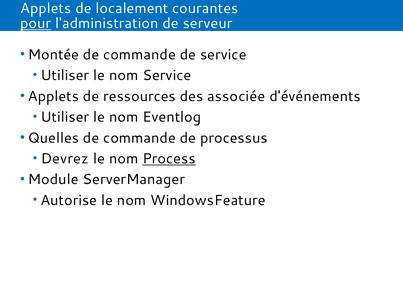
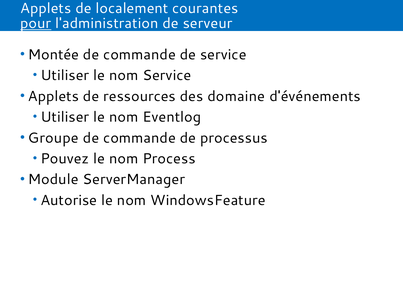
associée: associée -> domaine (236, 96)
Quelles: Quelles -> Groupe (53, 138)
Devrez: Devrez -> Pouvez (65, 159)
Process underline: present -> none (169, 159)
